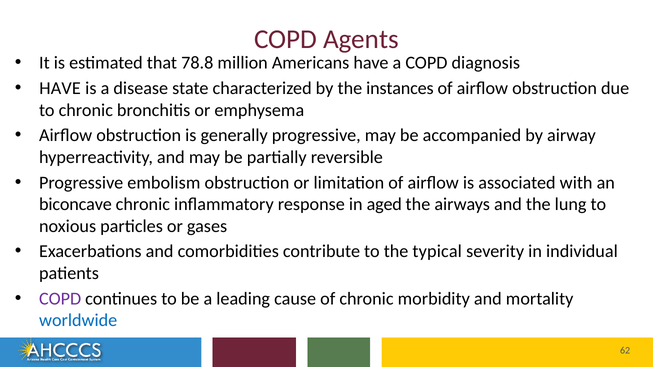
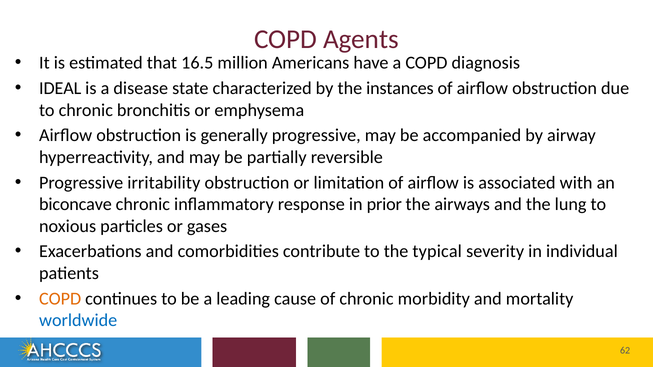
78.8: 78.8 -> 16.5 (197, 63)
HAVE: HAVE -> IDEAL (60, 88)
embolism: embolism -> irritability (164, 183)
aged: aged -> prior (384, 205)
COPD colour: purple -> orange (60, 299)
